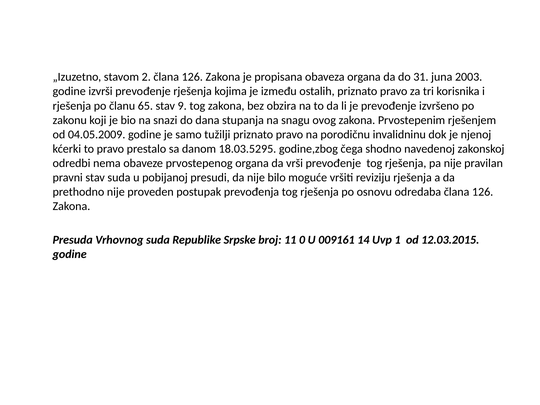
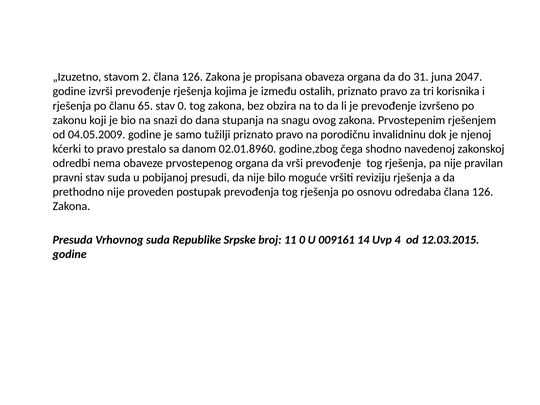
2003: 2003 -> 2047 (469, 77)
stav 9: 9 -> 0 (182, 106)
18.03.5295: 18.03.5295 -> 02.01.8960 (247, 149)
1: 1 -> 4 (398, 240)
